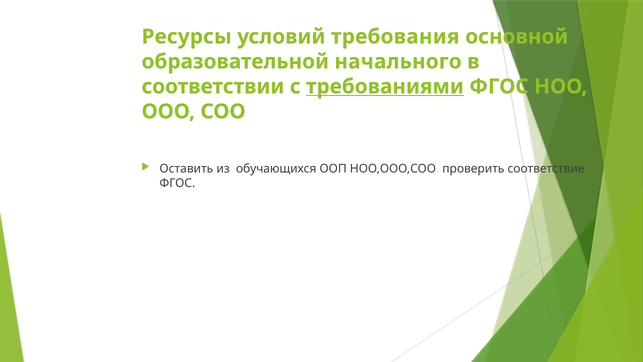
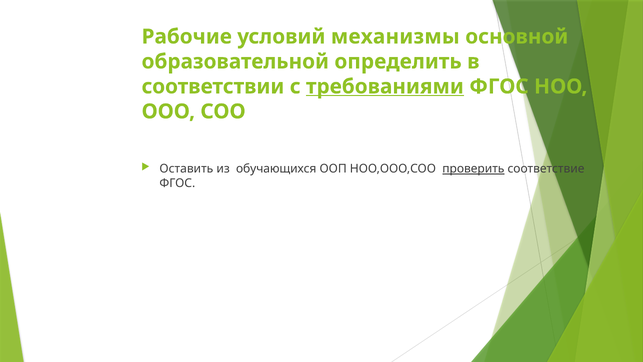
Ресурсы: Ресурсы -> Рабочие (187, 37)
требования: требования -> механизмы (395, 37)
начального: начального -> определить (398, 62)
проверить underline: none -> present (473, 169)
